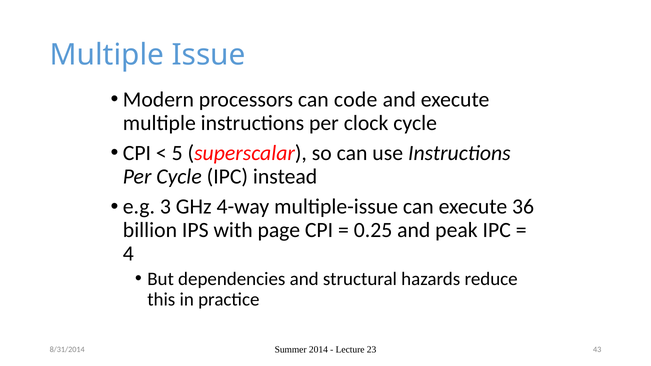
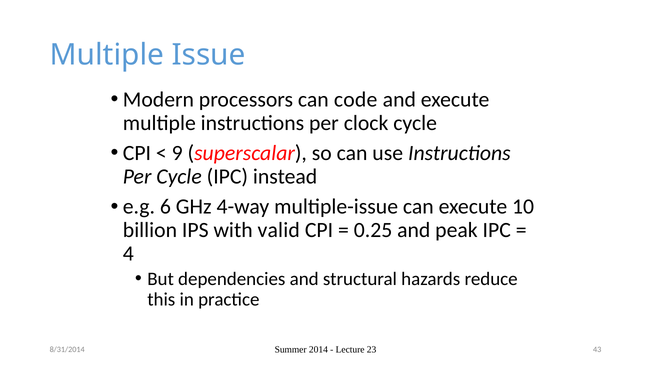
5: 5 -> 9 (177, 153)
3: 3 -> 6 (165, 207)
36: 36 -> 10 (523, 207)
page: page -> valid (279, 230)
